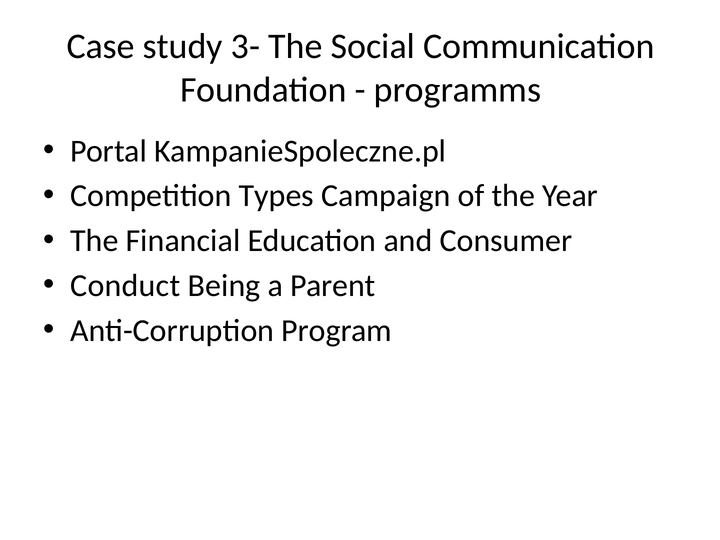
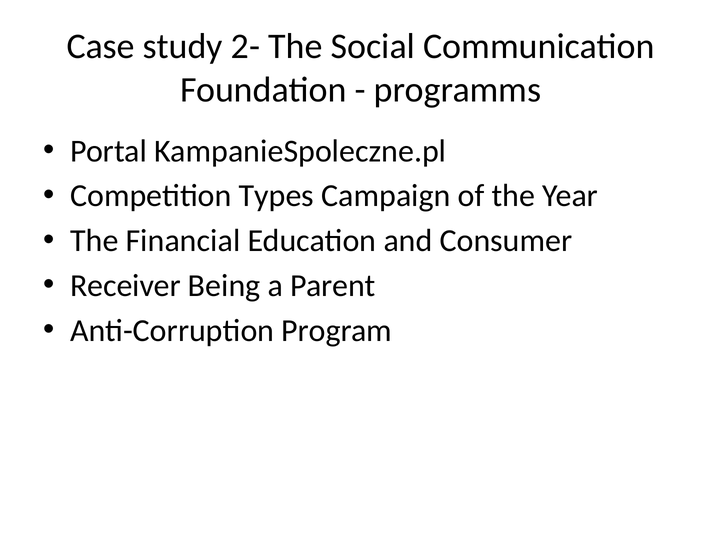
3-: 3- -> 2- (245, 46)
Conduct: Conduct -> Receiver (125, 286)
